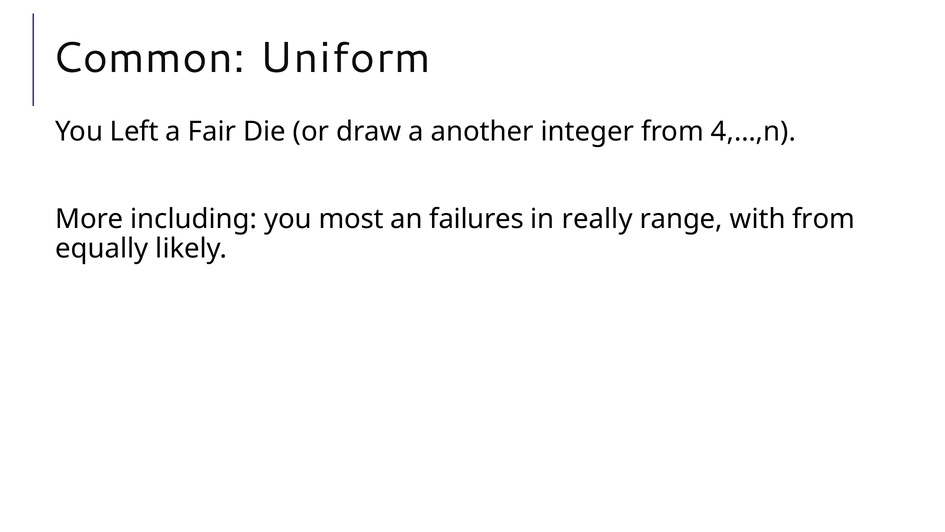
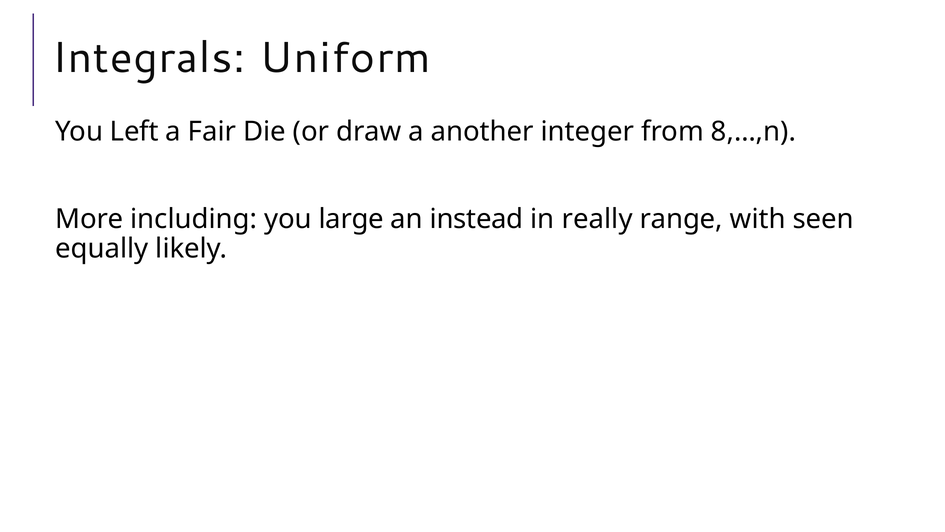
Common: Common -> Integrals (148, 58)
4,…,n: 4,…,n -> 8,…,n (753, 132)
most: most -> large (351, 219)
failures: failures -> instead (477, 219)
with from: from -> seen (823, 219)
